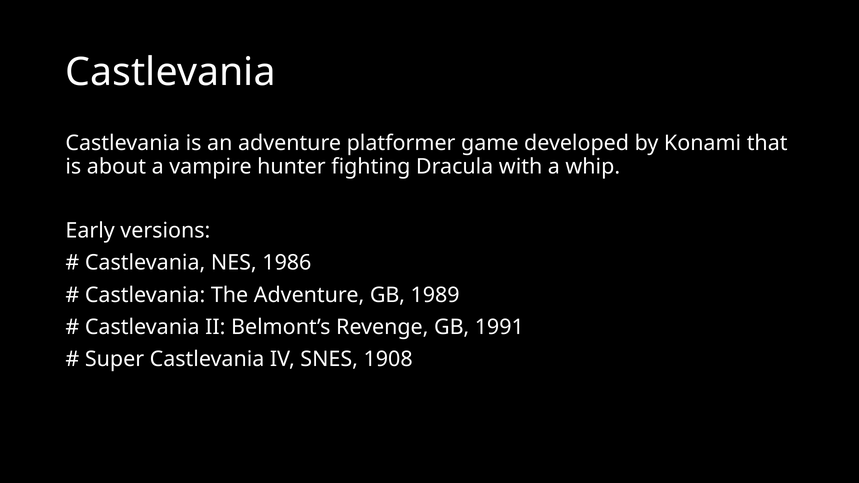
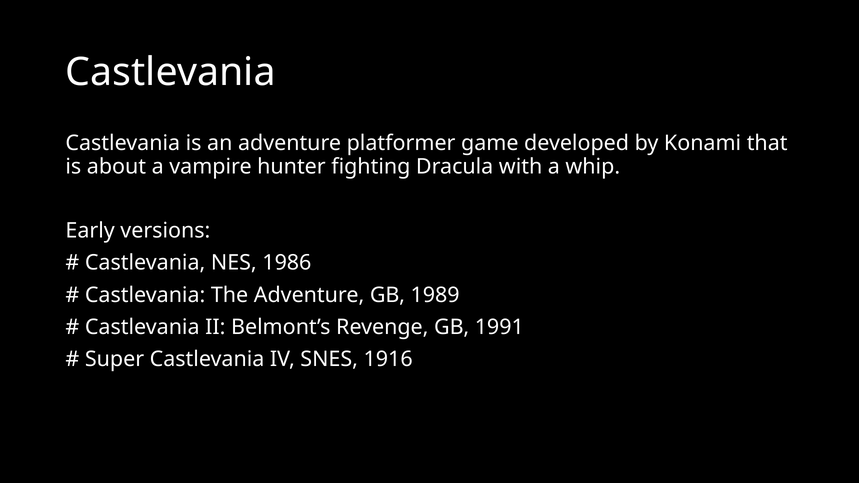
1908: 1908 -> 1916 (388, 359)
